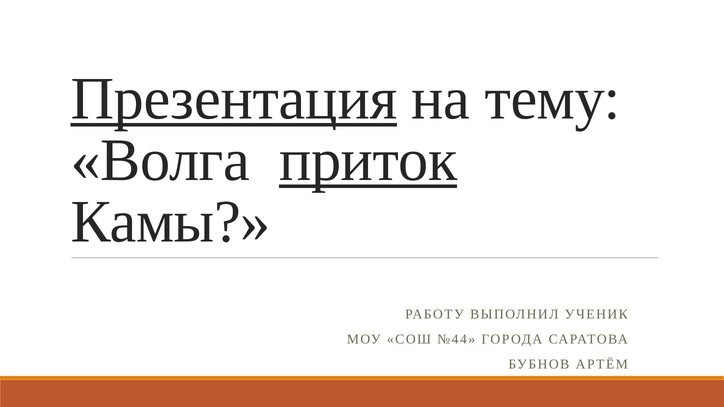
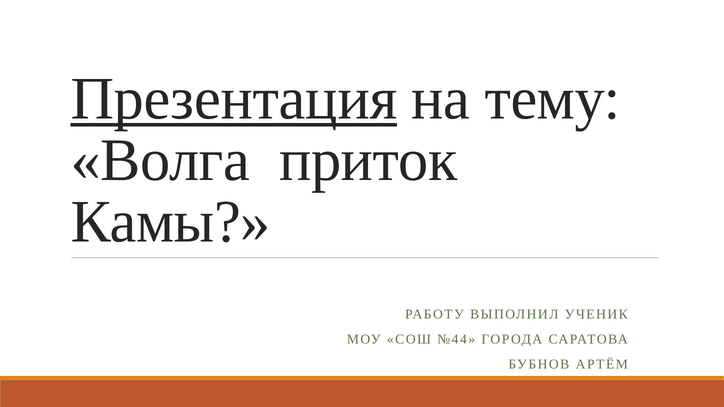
приток underline: present -> none (368, 160)
